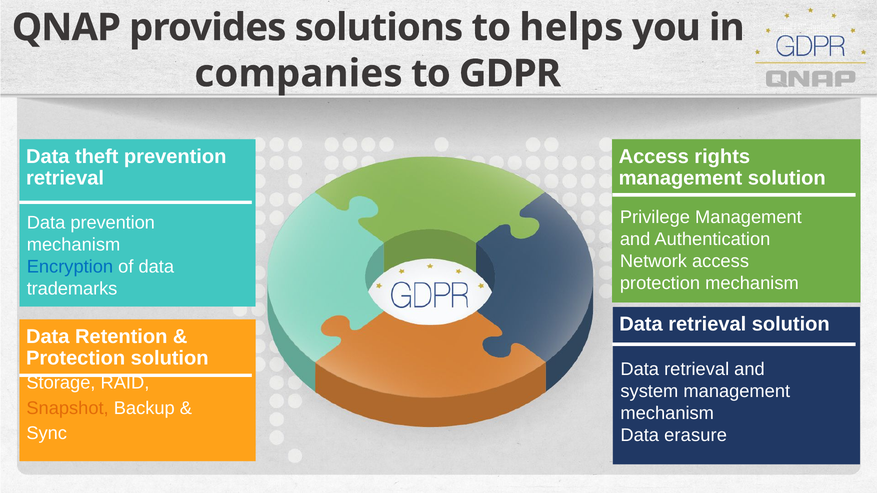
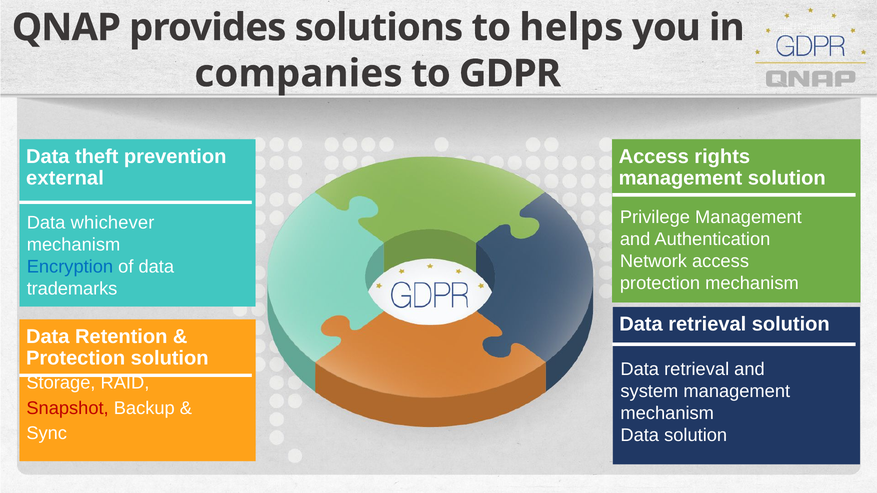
retrieval: retrieval -> external (65, 178)
Data prevention: prevention -> whichever (113, 223)
Snapshot colour: orange -> red (68, 408)
Data erasure: erasure -> solution (696, 435)
